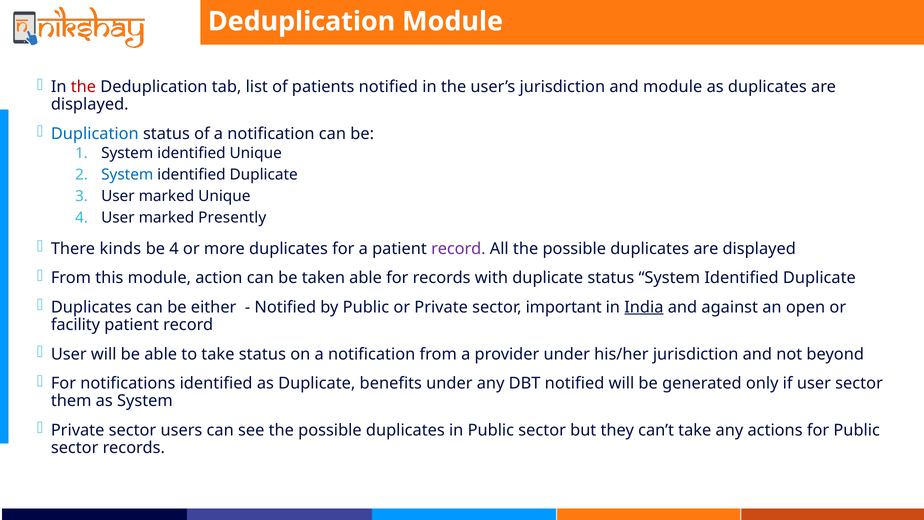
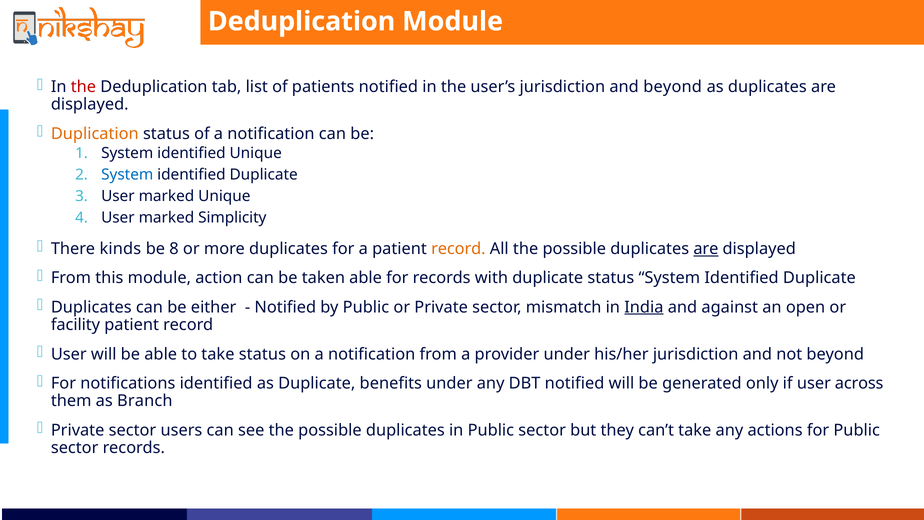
and module: module -> beyond (673, 87)
Duplication colour: blue -> orange (95, 134)
Presently: Presently -> Simplicity (232, 218)
be 4: 4 -> 8 (174, 249)
record colour: purple -> orange (458, 249)
are underline: none -> present (706, 249)
important: important -> mismatch (564, 307)
user sector: sector -> across (859, 383)
as System: System -> Branch (145, 401)
